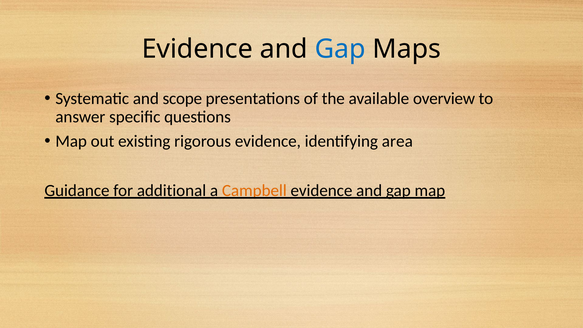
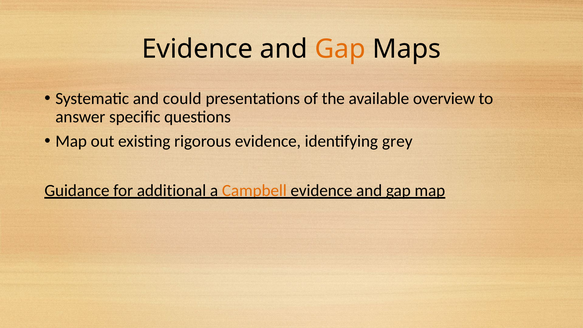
Gap colour: blue -> orange (340, 49)
scope: scope -> could (182, 99)
area: area -> grey (397, 141)
